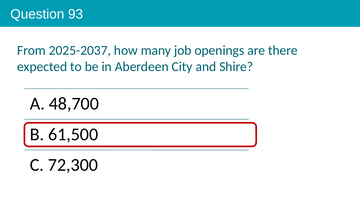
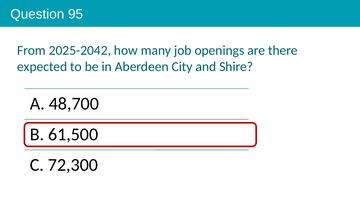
93: 93 -> 95 (76, 14)
2025-2037: 2025-2037 -> 2025-2042 (80, 50)
